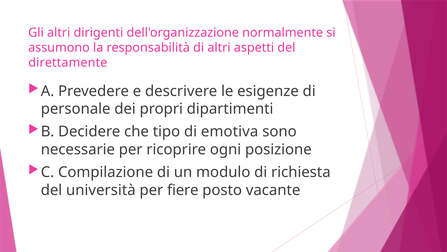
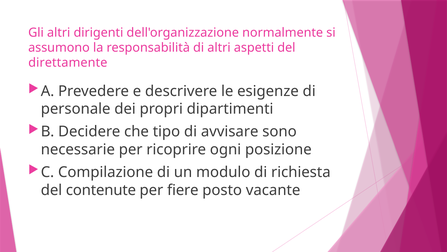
emotiva: emotiva -> avvisare (230, 131)
università: università -> contenute (101, 190)
